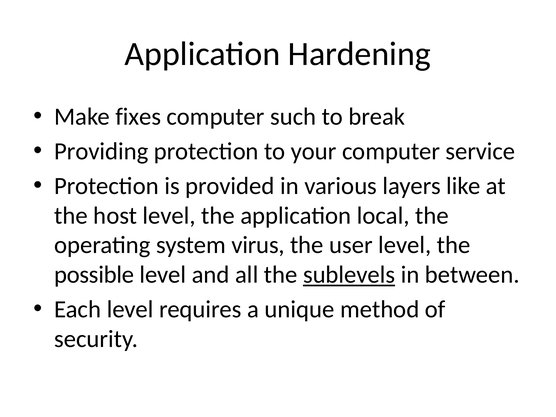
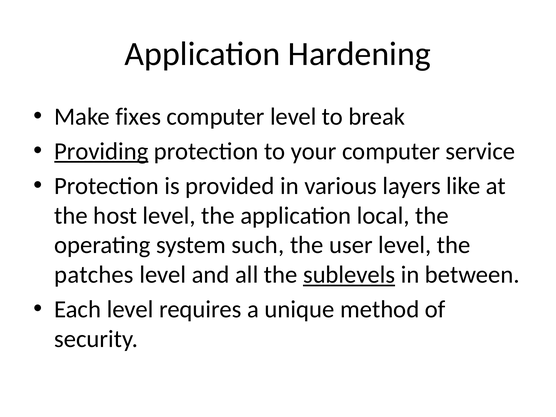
computer such: such -> level (293, 117)
Providing underline: none -> present (101, 151)
virus: virus -> such (258, 245)
possible: possible -> patches (94, 275)
